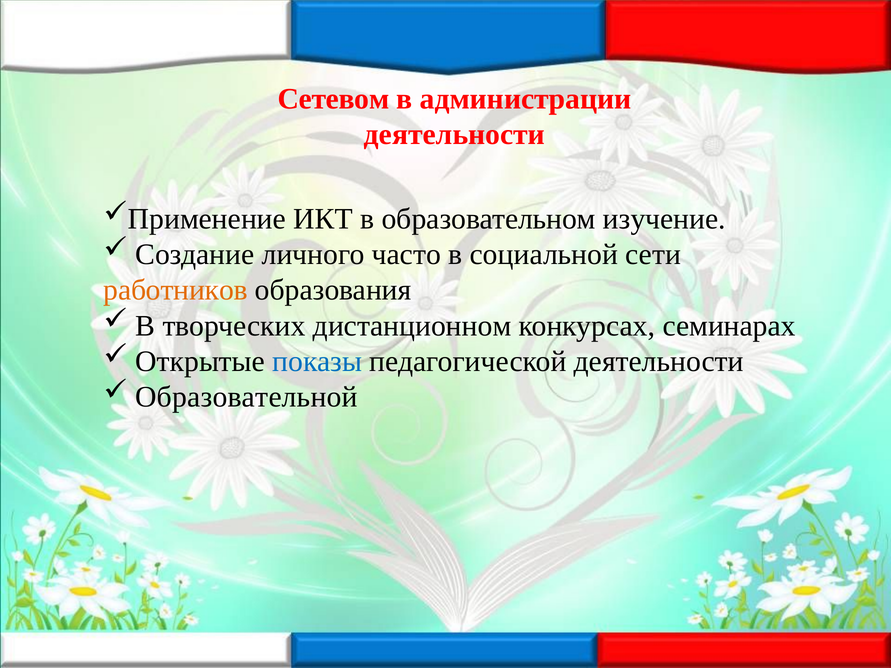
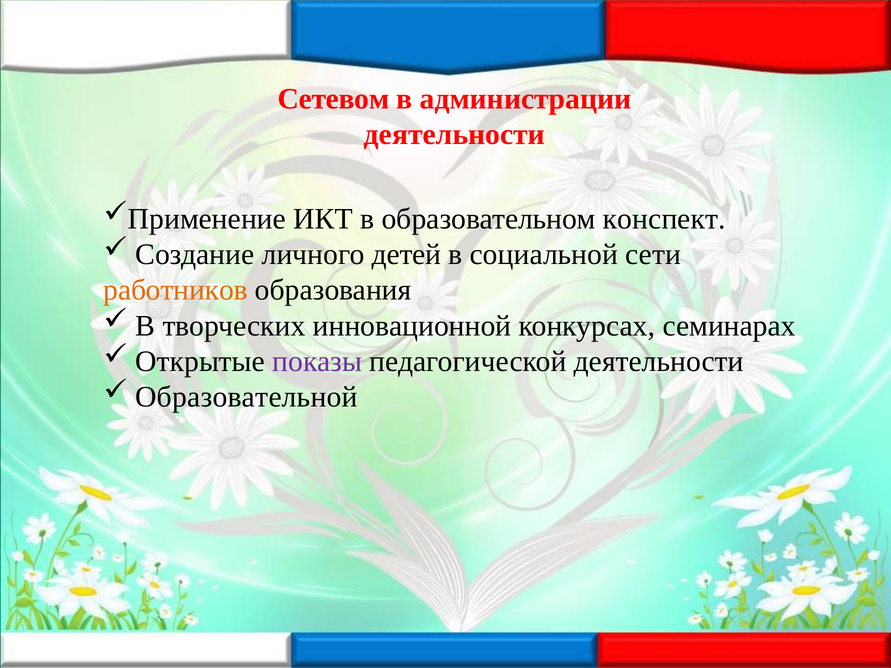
изучение: изучение -> конспект (664, 219)
часто: часто -> детей (406, 255)
дистанционном: дистанционном -> инновационной (412, 326)
показы colour: blue -> purple (317, 362)
